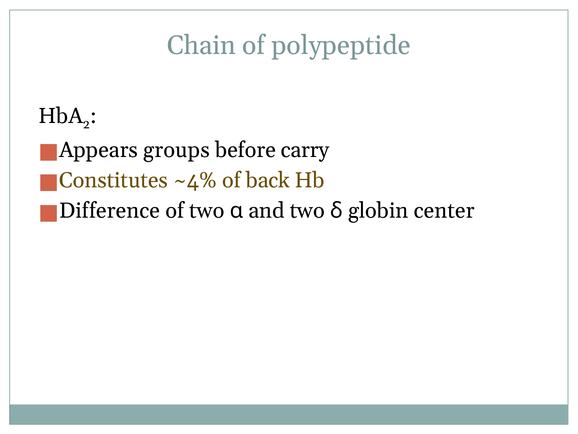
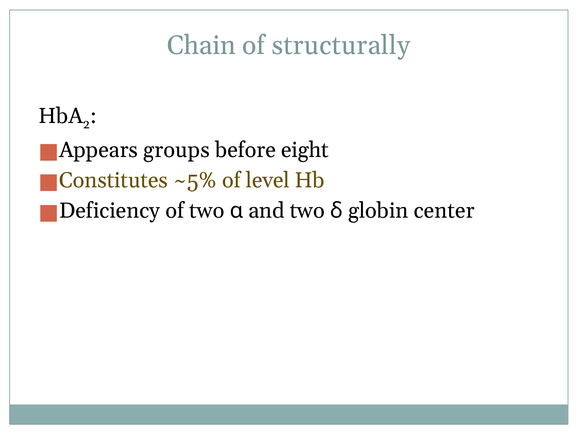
polypeptide: polypeptide -> structurally (341, 45)
carry: carry -> eight (305, 150)
~4%: ~4% -> ~5% (195, 180)
back: back -> level (268, 180)
Difference: Difference -> Deficiency (110, 210)
